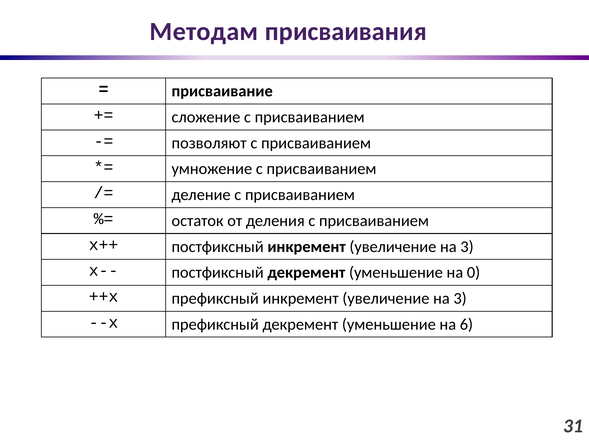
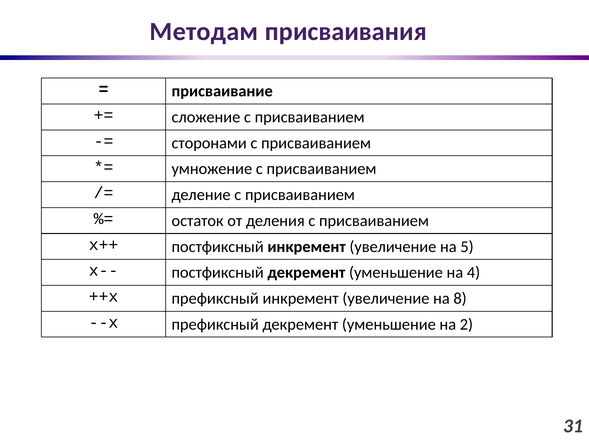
позволяют: позволяют -> сторонами (209, 143)
3: 3 -> 5 (467, 247)
0: 0 -> 4 (474, 273)
3: 3 -> 8 (460, 299)
6: 6 -> 2 (466, 325)
